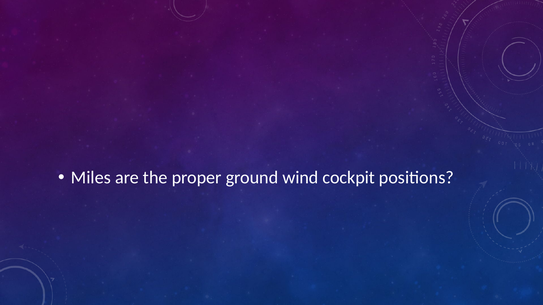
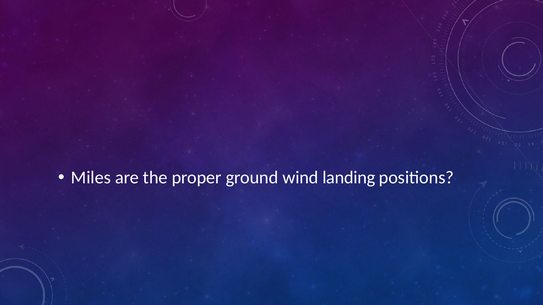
cockpit: cockpit -> landing (349, 178)
